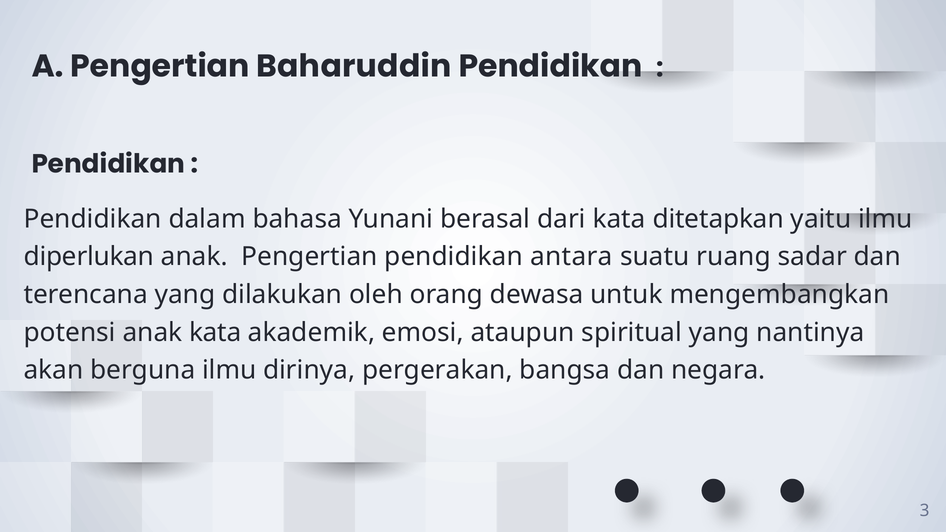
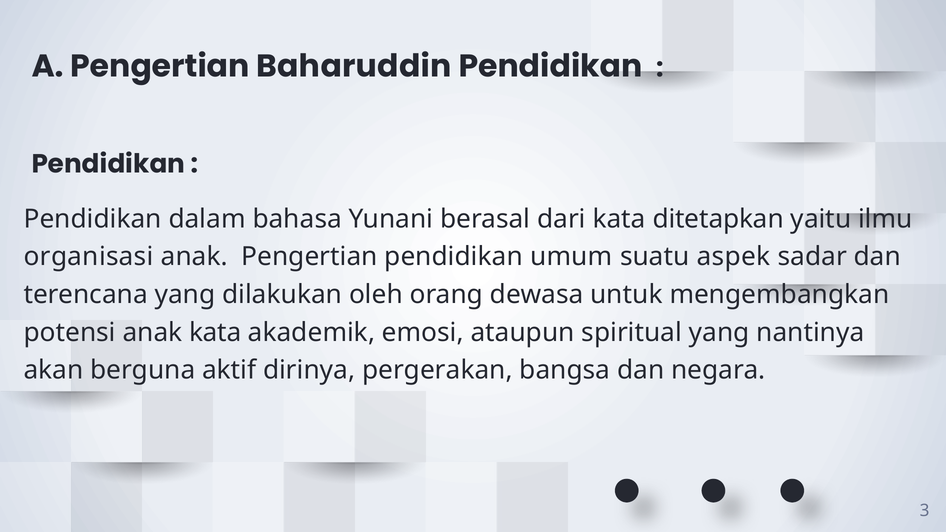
diperlukan: diperlukan -> organisasi (89, 257)
antara: antara -> umum (571, 257)
ruang: ruang -> aspek (734, 257)
berguna ilmu: ilmu -> aktif (229, 370)
